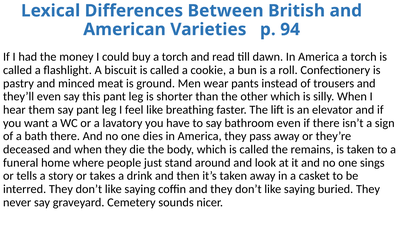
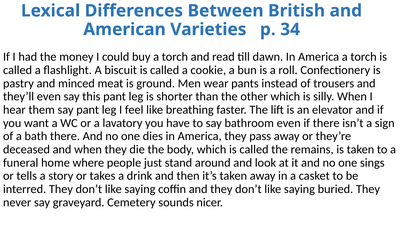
94: 94 -> 34 (290, 29)
